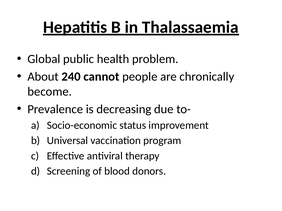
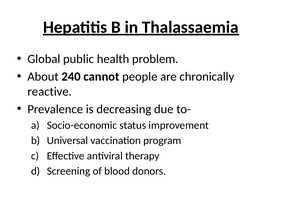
become: become -> reactive (50, 92)
